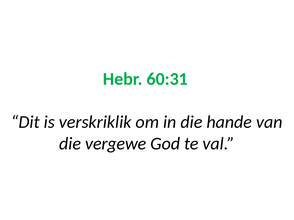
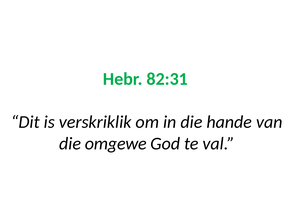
60:31: 60:31 -> 82:31 (167, 79)
vergewe: vergewe -> omgewe (116, 144)
